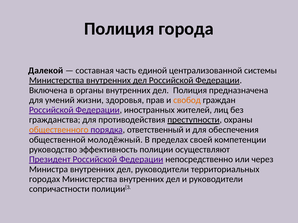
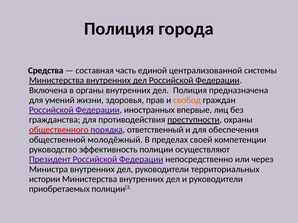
Далекой: Далекой -> Средства (46, 71)
жителей: жителей -> впервые (194, 110)
общественного colour: orange -> red (59, 130)
городах: городах -> истории (45, 179)
сопричастности: сопричастности -> приобретаемых (59, 189)
